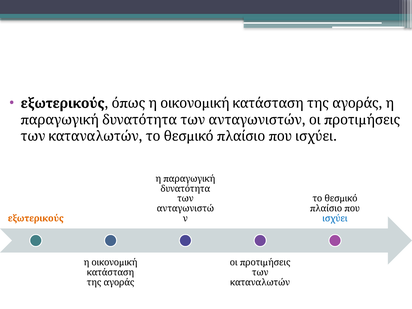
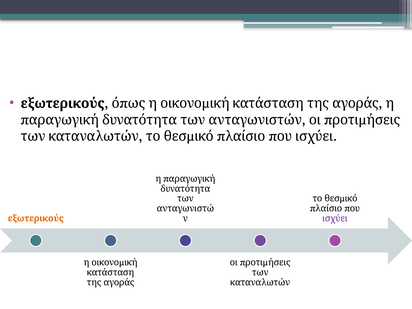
ισχύει colour: blue -> purple (335, 218)
